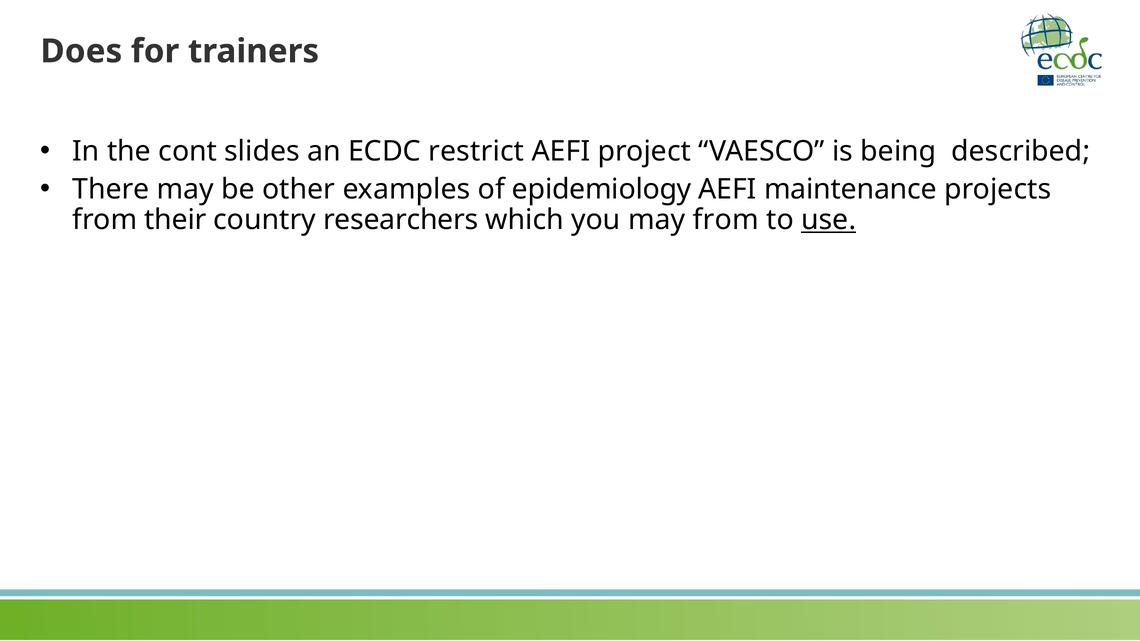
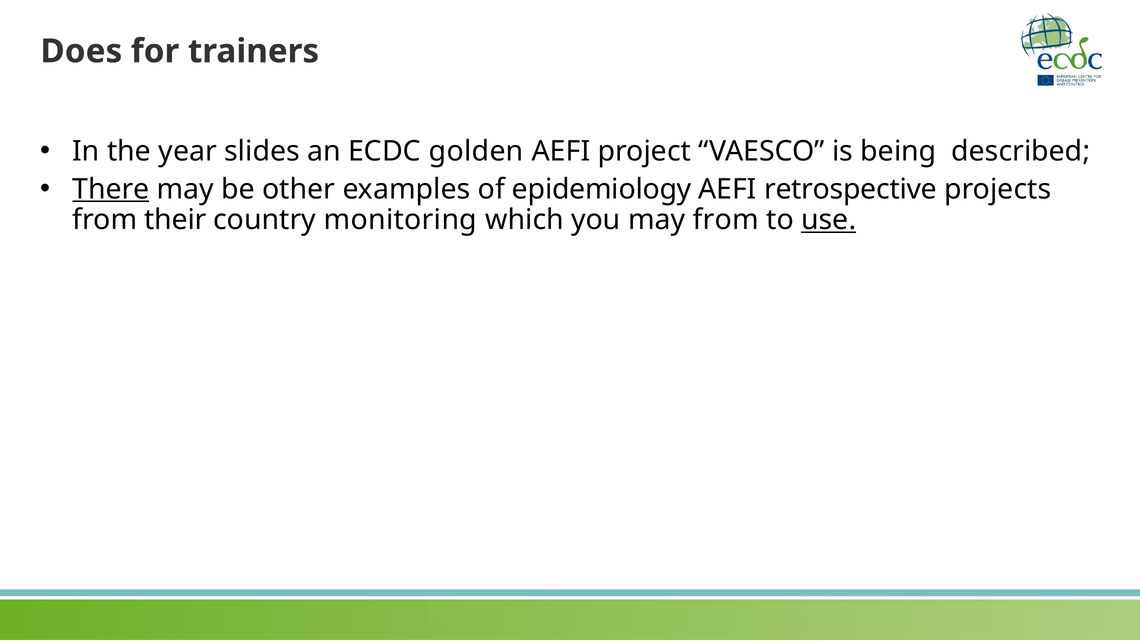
cont: cont -> year (188, 151)
restrict: restrict -> golden (476, 151)
There underline: none -> present (111, 189)
maintenance: maintenance -> retrospective (851, 189)
researchers: researchers -> monitoring (400, 220)
